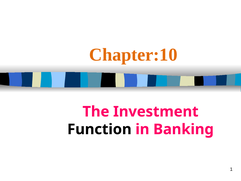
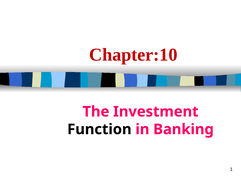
Chapter:10 colour: orange -> red (133, 55)
